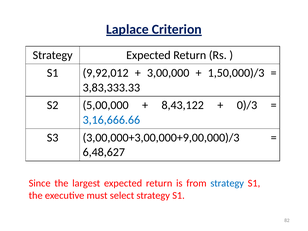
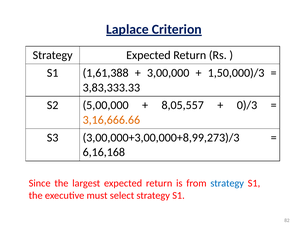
9,92,012: 9,92,012 -> 1,61,388 (106, 73)
8,43,122: 8,43,122 -> 8,05,557 (183, 105)
3,16,666.66 colour: blue -> orange (111, 120)
3,00,000+3,00,000+9,00,000)/3: 3,00,000+3,00,000+9,00,000)/3 -> 3,00,000+3,00,000+8,99,273)/3 (161, 138)
6,48,627: 6,48,627 -> 6,16,168 (104, 152)
